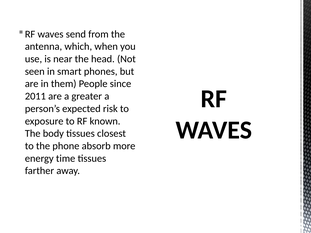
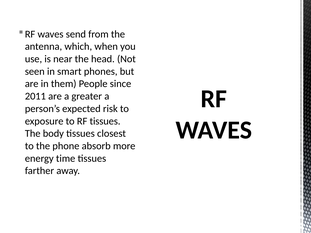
RF known: known -> tissues (105, 121)
